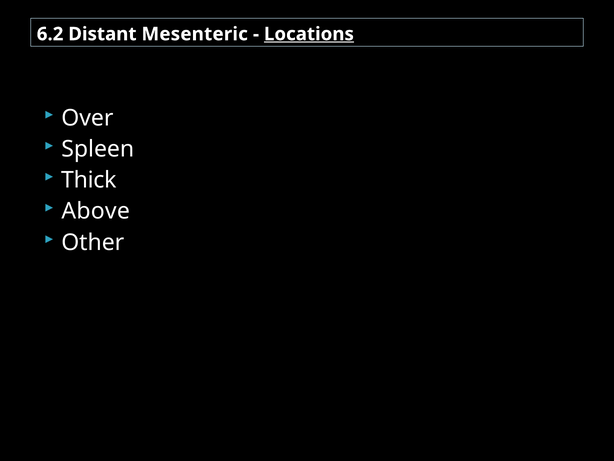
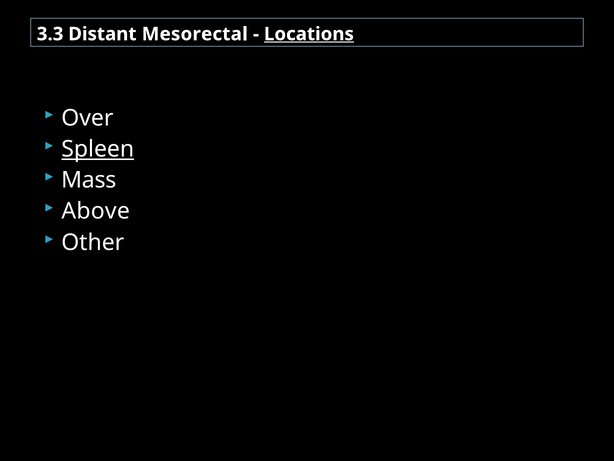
6.2: 6.2 -> 3.3 (50, 34)
Mesenteric: Mesenteric -> Mesorectal (195, 34)
Spleen underline: none -> present (98, 149)
Thick: Thick -> Mass (89, 180)
